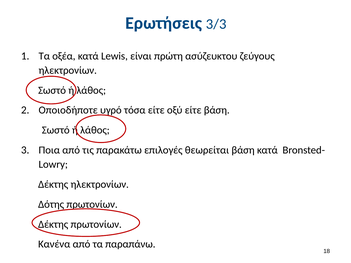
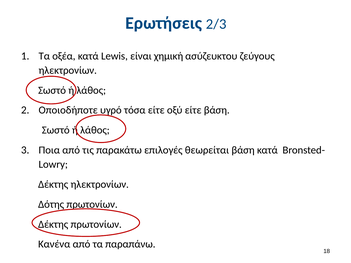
3/3: 3/3 -> 2/3 (216, 24)
πρώτη: πρώτη -> χημική (169, 56)
